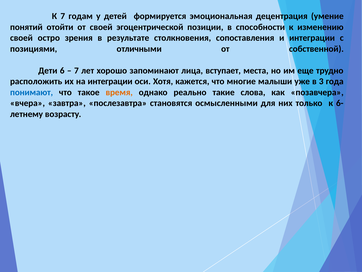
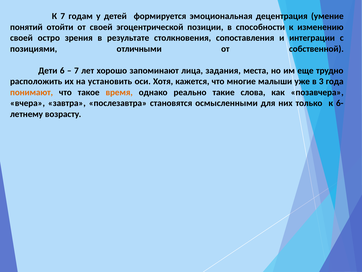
вступает: вступает -> задания (223, 70)
на интеграции: интеграции -> установить (110, 81)
понимают colour: blue -> orange (32, 92)
